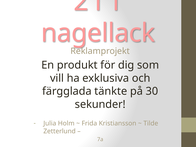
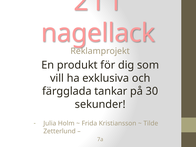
tänkte: tänkte -> tankar (111, 91)
